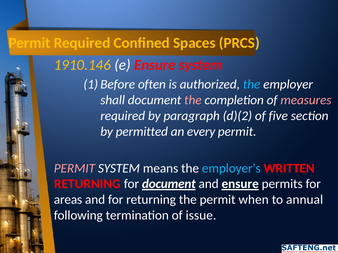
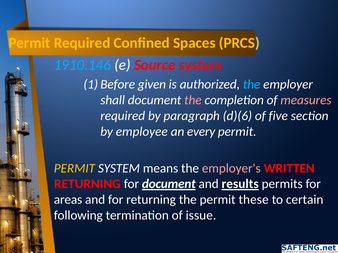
1910.146 colour: yellow -> light blue (82, 65)
e Ensure: Ensure -> Source (155, 65)
often: often -> given (152, 85)
d)(2: d)(2 -> d)(6 (237, 116)
permitted: permitted -> employee (142, 132)
PERMIT colour: pink -> yellow (74, 169)
employer's colour: light blue -> pink (231, 169)
and ensure: ensure -> results (240, 184)
when: when -> these (254, 200)
annual: annual -> certain (305, 200)
